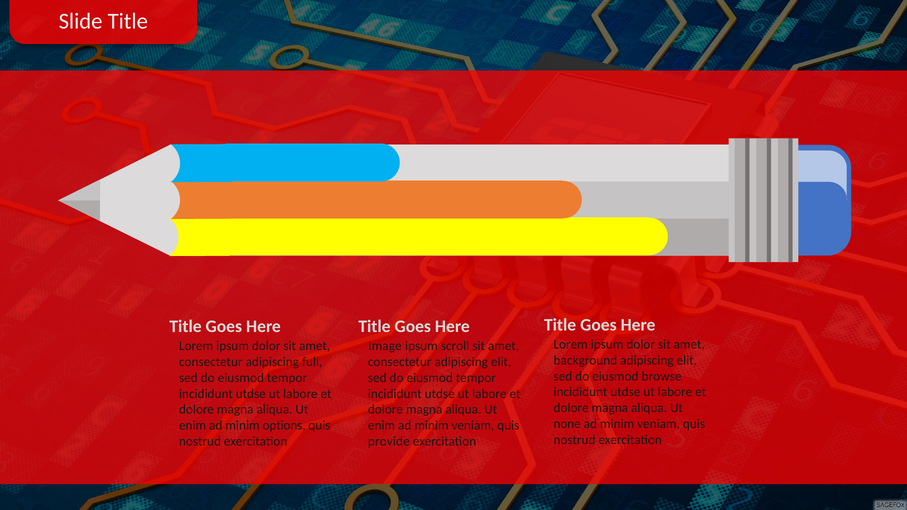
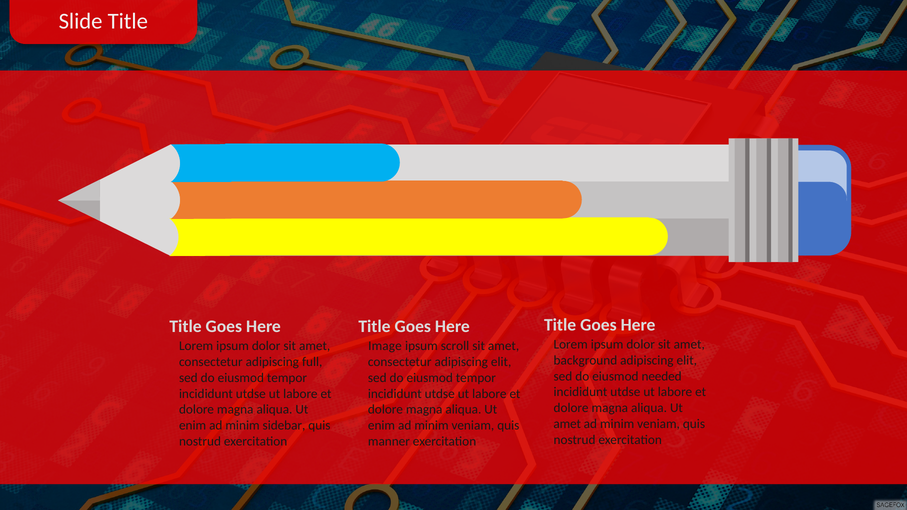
browse: browse -> needed (662, 376)
none: none -> amet (567, 424)
options: options -> sidebar (284, 426)
provide: provide -> manner (389, 441)
